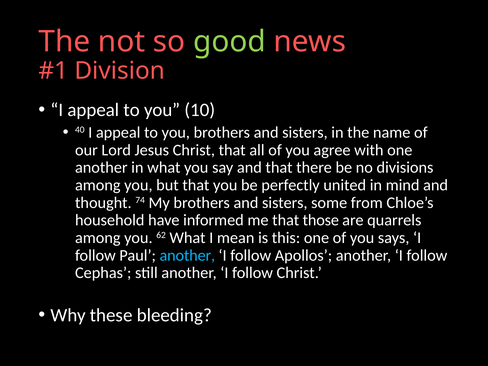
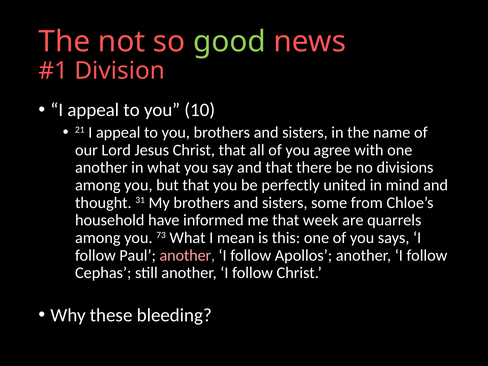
40: 40 -> 21 (80, 130)
74: 74 -> 31 (140, 200)
those: those -> week (321, 220)
62: 62 -> 73 (161, 235)
another colour: light blue -> pink (187, 255)
